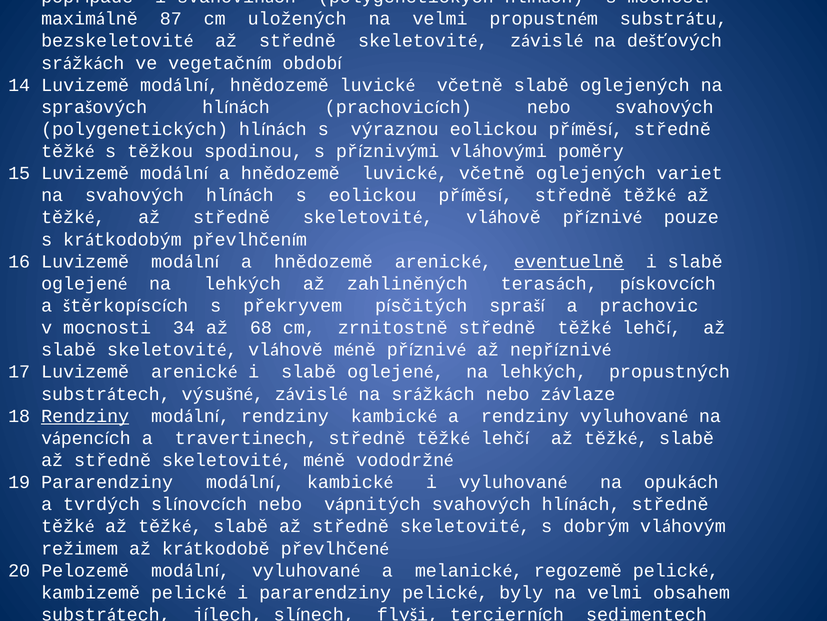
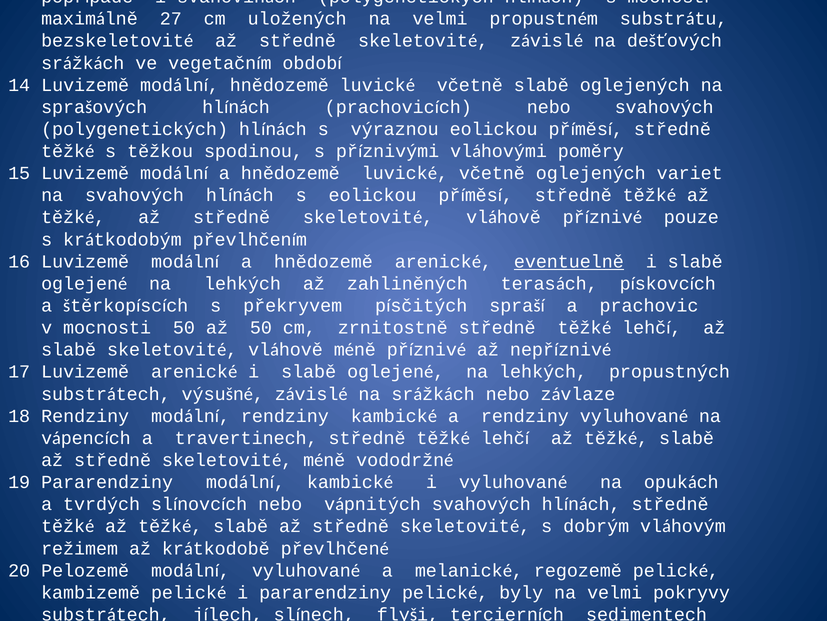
87: 87 -> 27 (171, 19)
mocnosti 34: 34 -> 50 (184, 327)
až 68: 68 -> 50 (261, 327)
Rendziny underline: present -> none (85, 416)
obsahem: obsahem -> pokryvy (692, 592)
